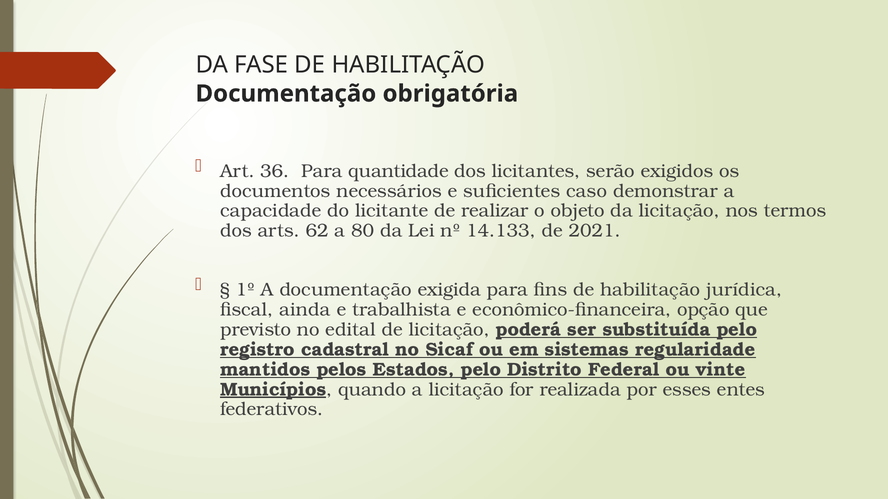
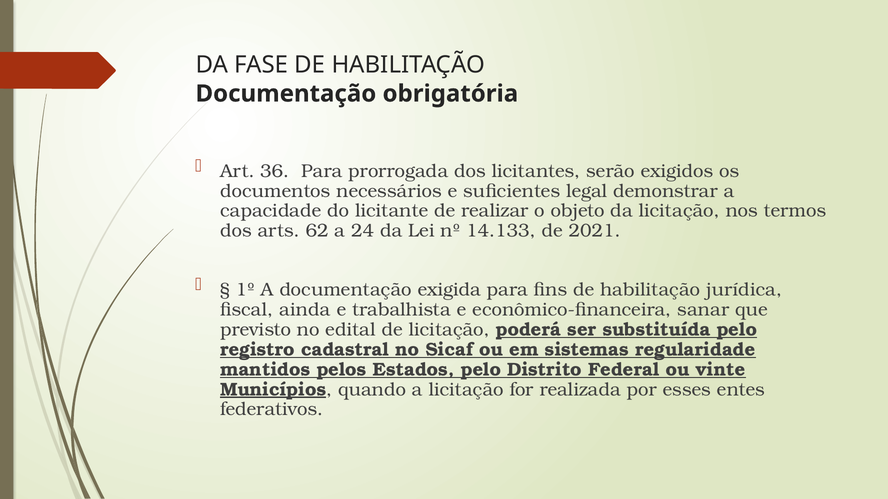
quantidade: quantidade -> prorrogada (398, 171)
caso: caso -> legal (587, 191)
80: 80 -> 24 (363, 231)
opção: opção -> sanar (703, 310)
